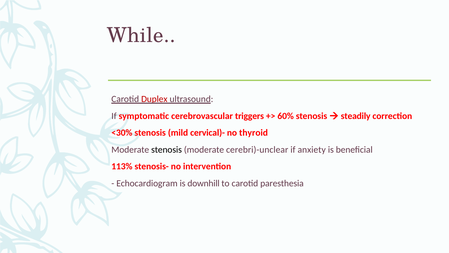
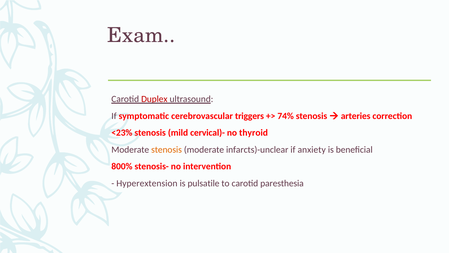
While: While -> Exam (141, 35)
60%: 60% -> 74% (286, 116)
steadily: steadily -> arteries (356, 116)
<30%: <30% -> <23% (122, 133)
stenosis colour: black -> orange (167, 149)
cerebri)-unclear: cerebri)-unclear -> infarcts)-unclear (257, 149)
113%: 113% -> 800% (122, 166)
Echocardiogram: Echocardiogram -> Hyperextension (147, 183)
downhill: downhill -> pulsatile (204, 183)
